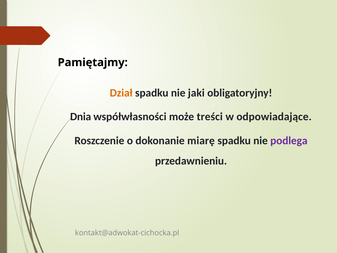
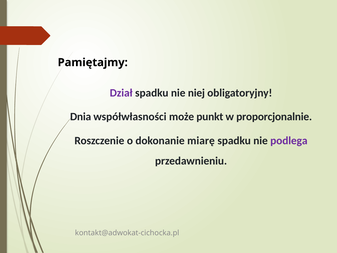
Dział colour: orange -> purple (121, 93)
jaki: jaki -> niej (196, 93)
treści: treści -> punkt (210, 117)
odpowiadające: odpowiadające -> proporcjonalnie (274, 117)
